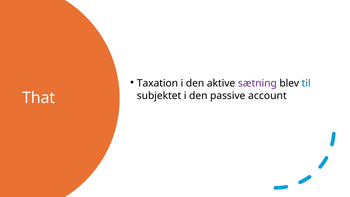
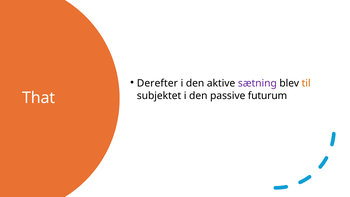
Taxation: Taxation -> Derefter (157, 83)
til colour: blue -> orange (306, 83)
account: account -> futurum (267, 96)
